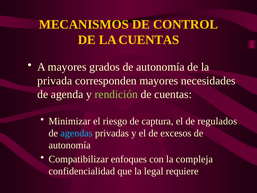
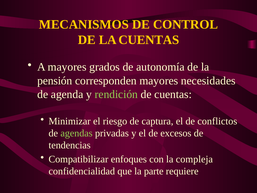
privada: privada -> pensión (55, 81)
regulados: regulados -> conflictos (217, 121)
agendas colour: light blue -> light green (77, 133)
autonomía: autonomía -> tendencias (70, 145)
legal: legal -> parte (154, 171)
